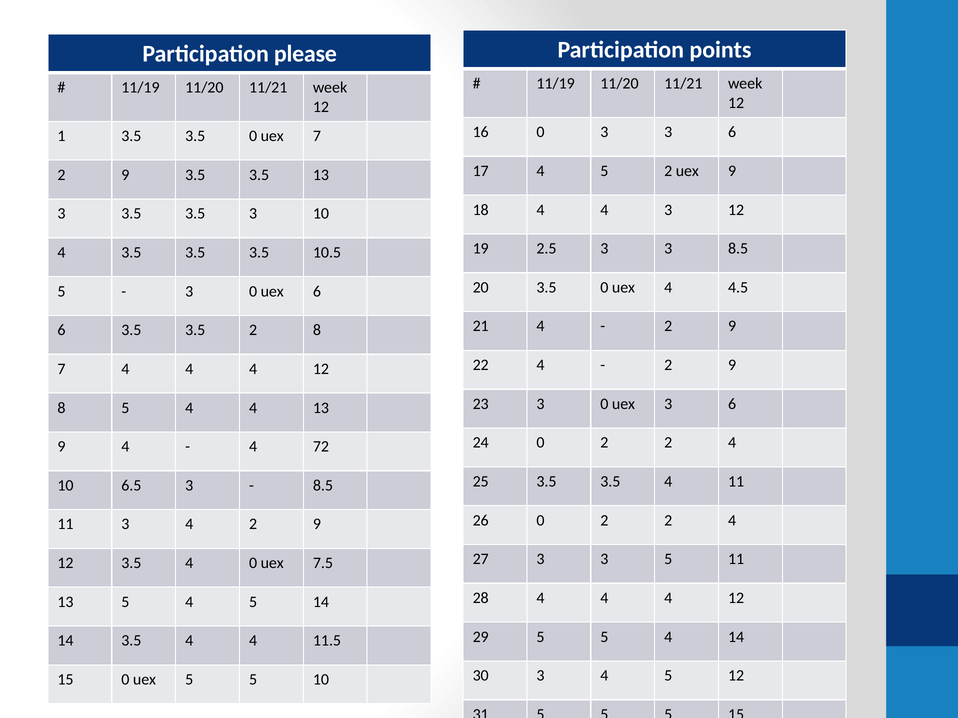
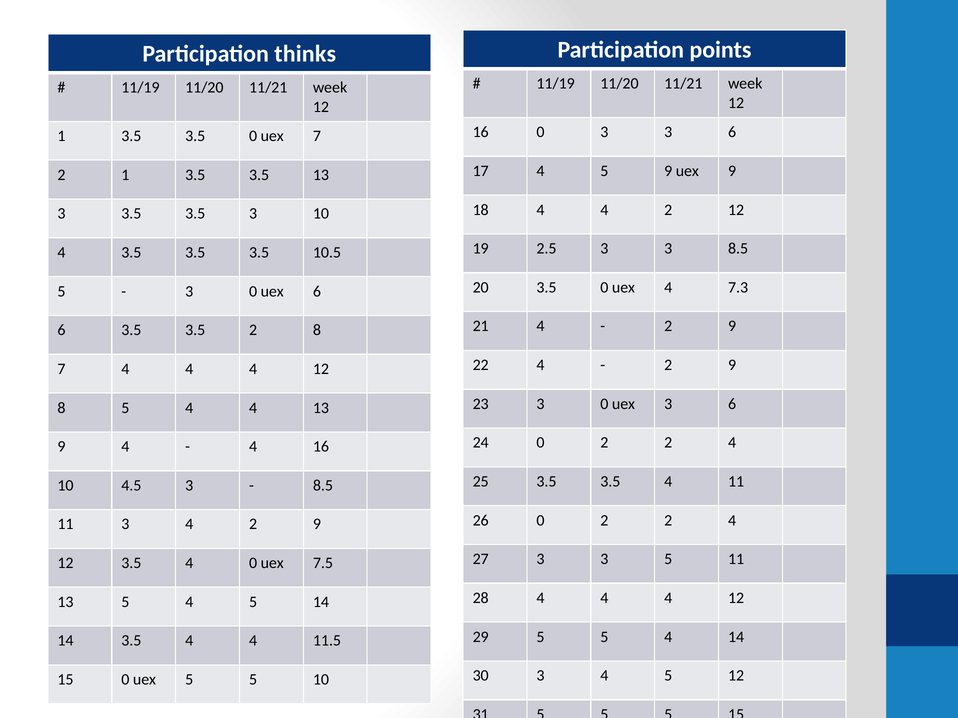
please: please -> thinks (305, 54)
5 2: 2 -> 9 (668, 171)
9: 9 -> 1 (125, 175)
4 4 3: 3 -> 2 (668, 210)
4.5: 4.5 -> 7.3 (738, 288)
4 72: 72 -> 16 (321, 447)
6.5: 6.5 -> 4.5 (131, 486)
